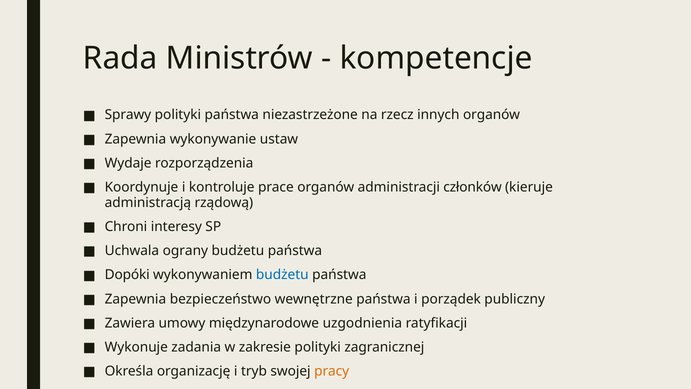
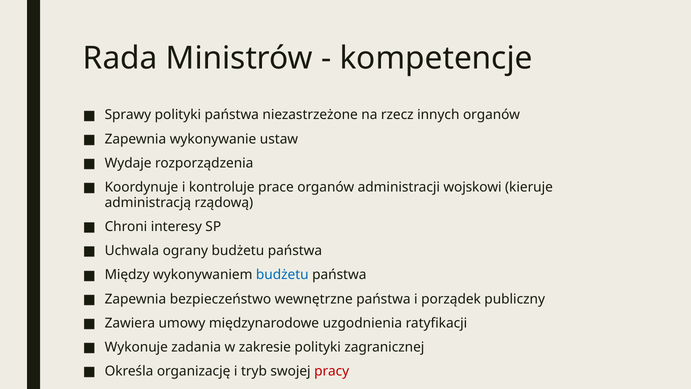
członków: członków -> wojskowi (473, 187)
Dopóki: Dopóki -> Między (127, 275)
pracy colour: orange -> red (332, 371)
